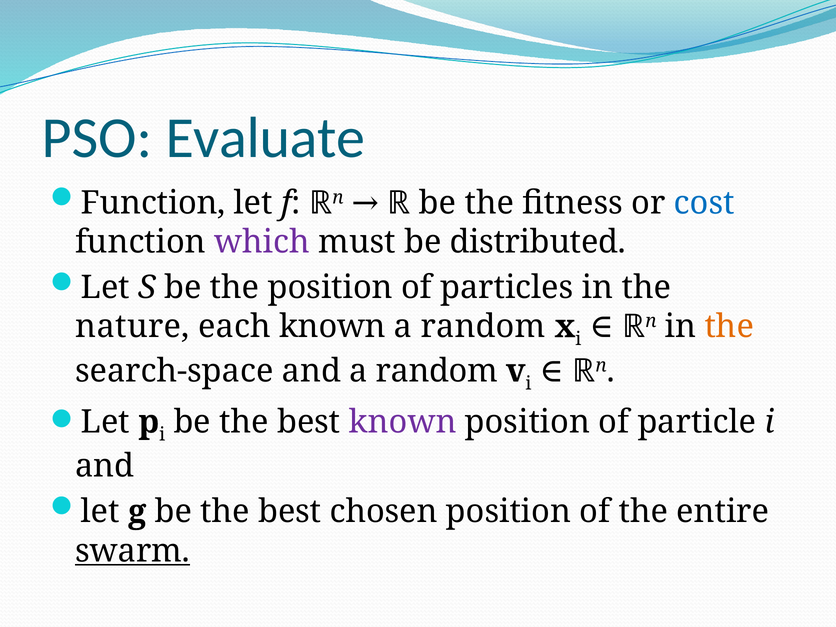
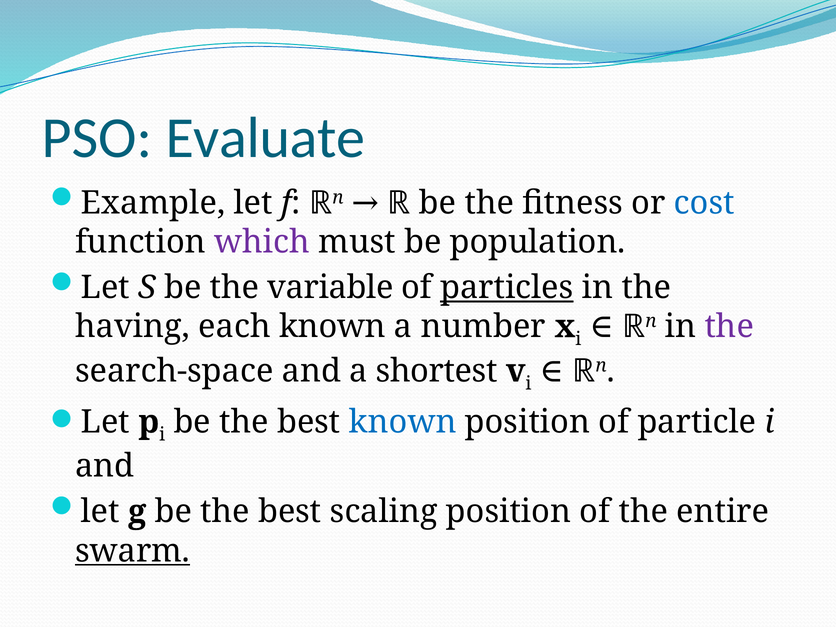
Function: Function -> Example (153, 203)
distributed: distributed -> population (538, 242)
the position: position -> variable (330, 287)
particles underline: none -> present (507, 287)
the colour: orange -> purple (729, 326)
nature: nature -> having (133, 326)
random: random -> number (483, 326)
and a random: random -> shortest (437, 371)
known colour: purple -> blue (403, 422)
chosen: chosen -> scaling (384, 512)
